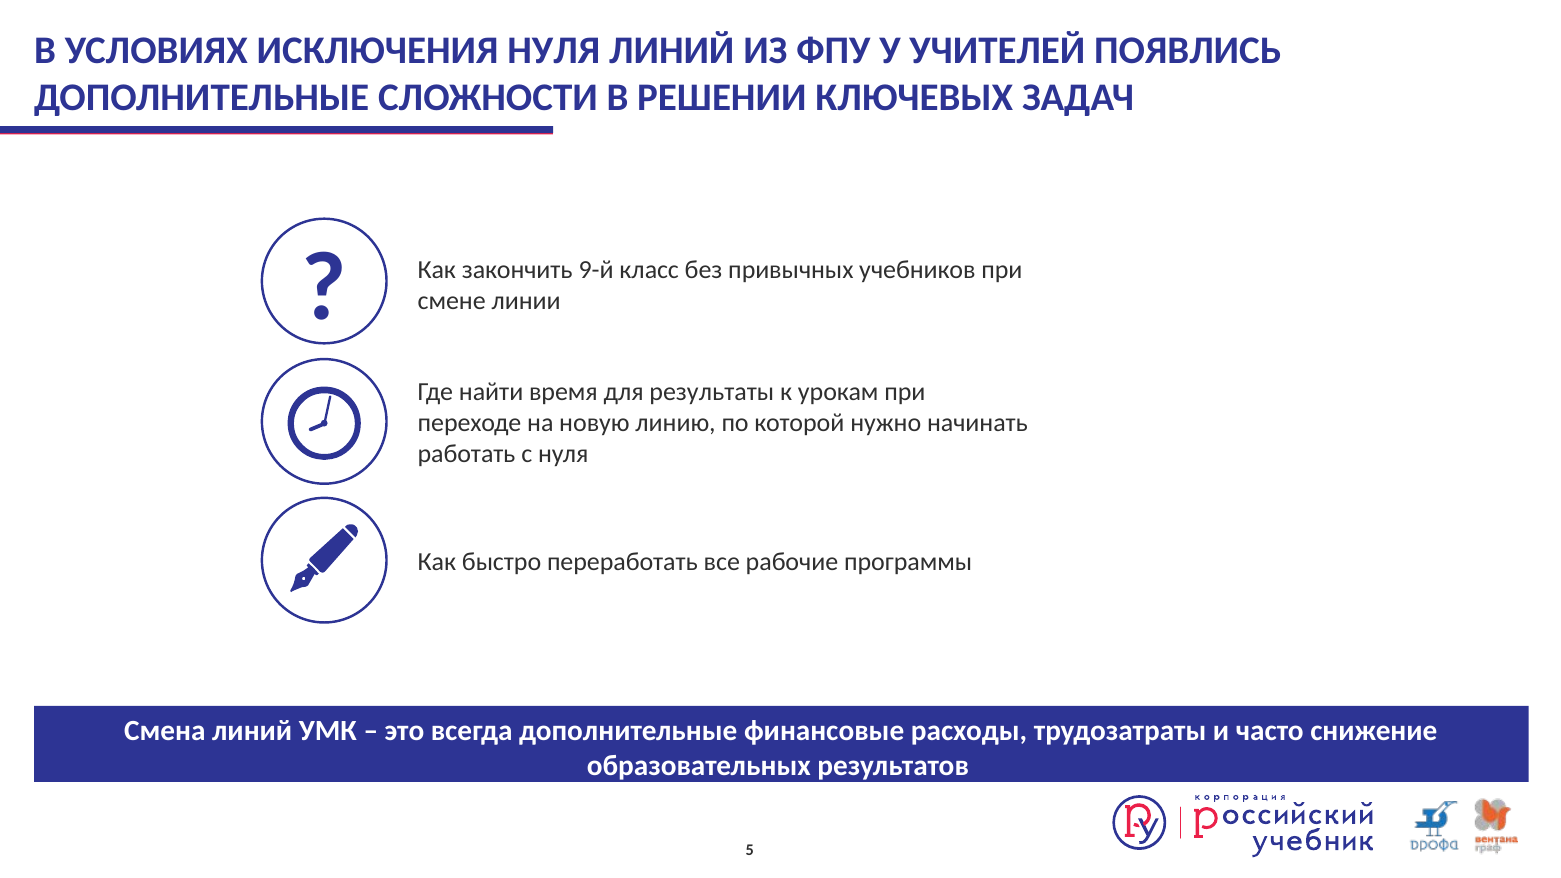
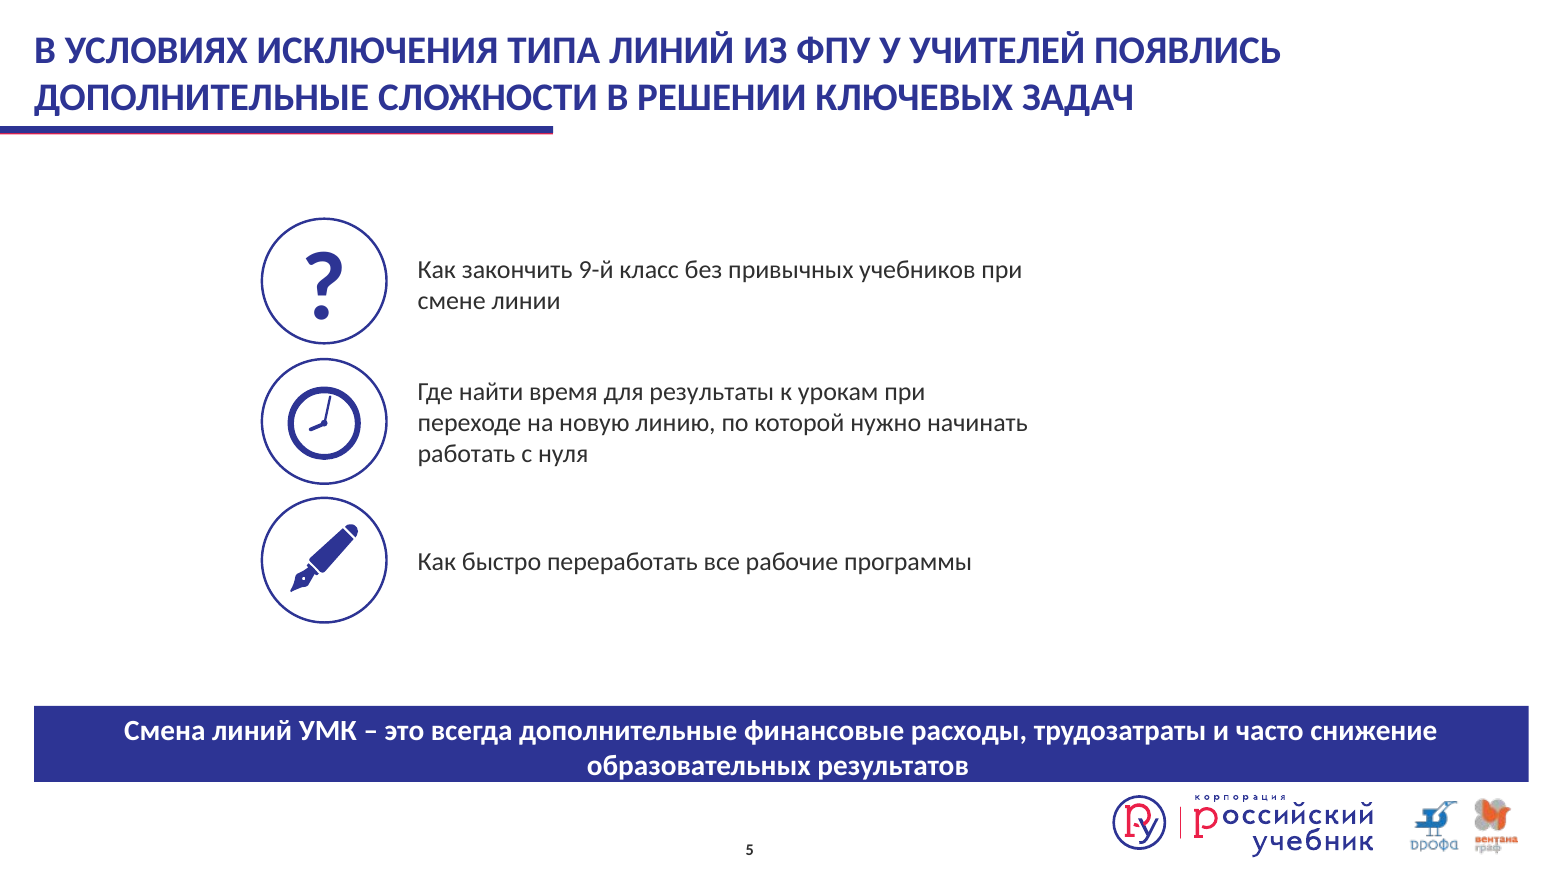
ИСКЛЮЧЕНИЯ НУЛЯ: НУЛЯ -> ТИПА (554, 51)
